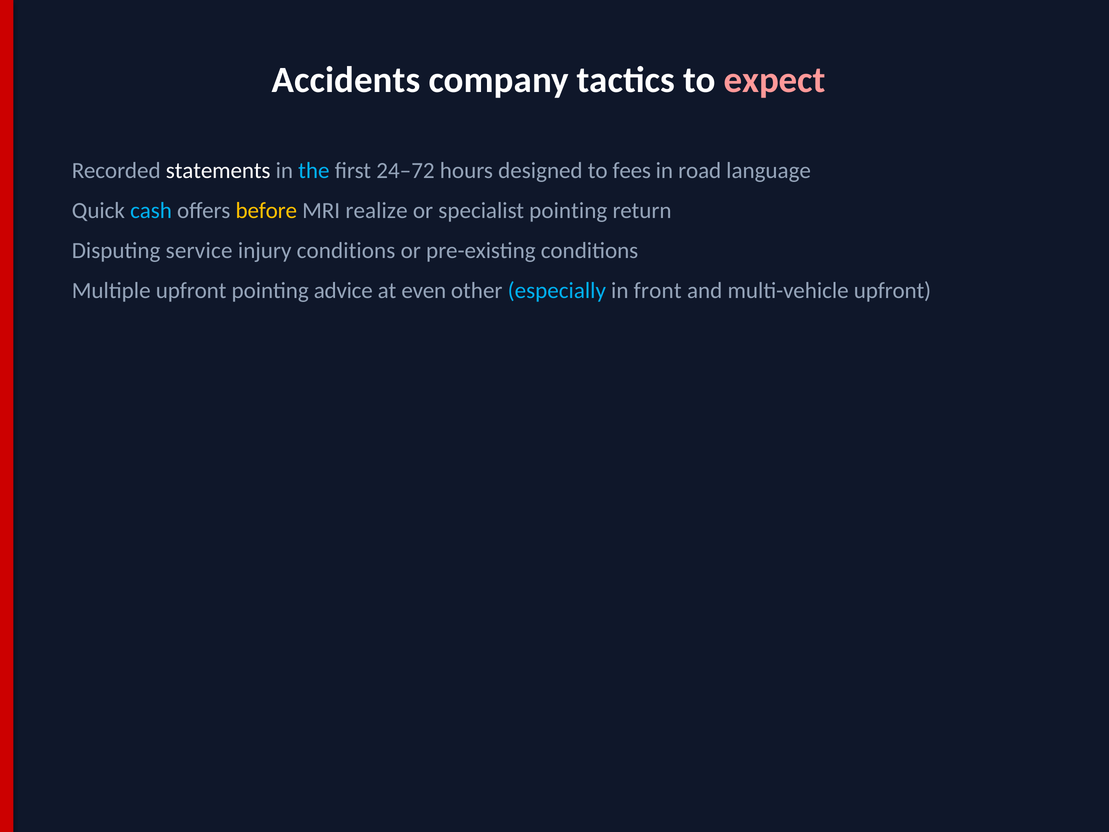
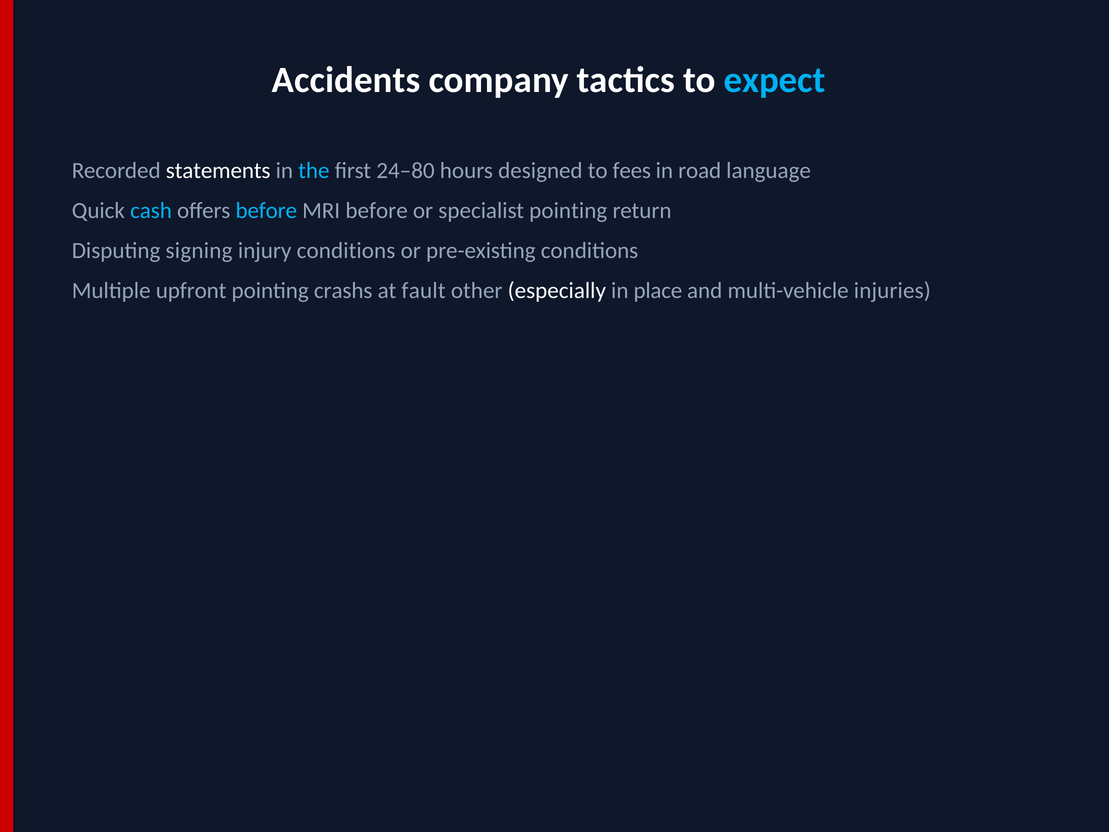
expect colour: pink -> light blue (775, 80)
24–72: 24–72 -> 24–80 (405, 171)
before colour: yellow -> light blue (266, 211)
MRI realize: realize -> before (377, 211)
service: service -> signing (199, 251)
advice: advice -> crashs (343, 291)
even: even -> fault (424, 291)
especially colour: light blue -> white (557, 291)
front: front -> place (658, 291)
multi-vehicle upfront: upfront -> injuries (892, 291)
